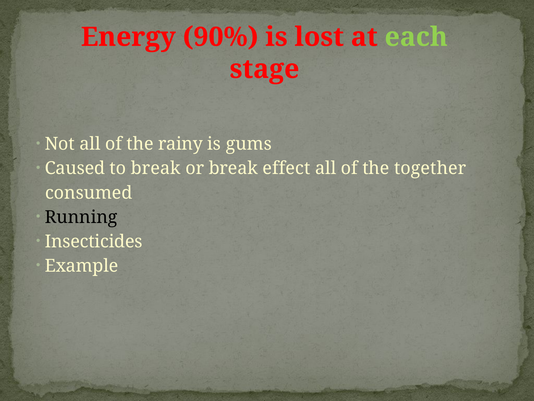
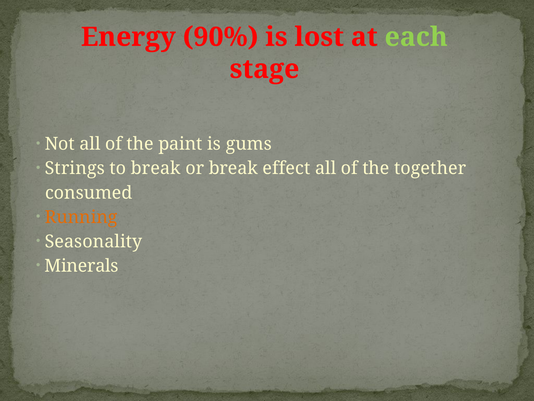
rainy: rainy -> paint (180, 144)
Caused: Caused -> Strings (75, 168)
Running colour: black -> orange (81, 217)
Insecticides: Insecticides -> Seasonality (94, 241)
Example: Example -> Minerals (82, 266)
